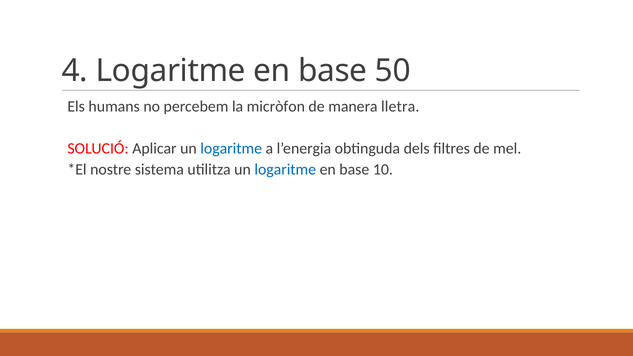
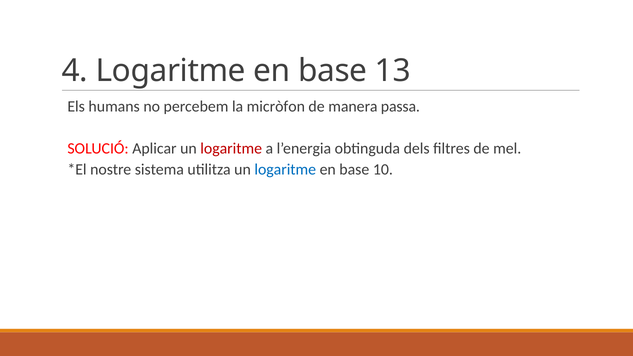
50: 50 -> 13 (393, 71)
lletra: lletra -> passa (400, 107)
logaritme colour: blue -> red (231, 149)
